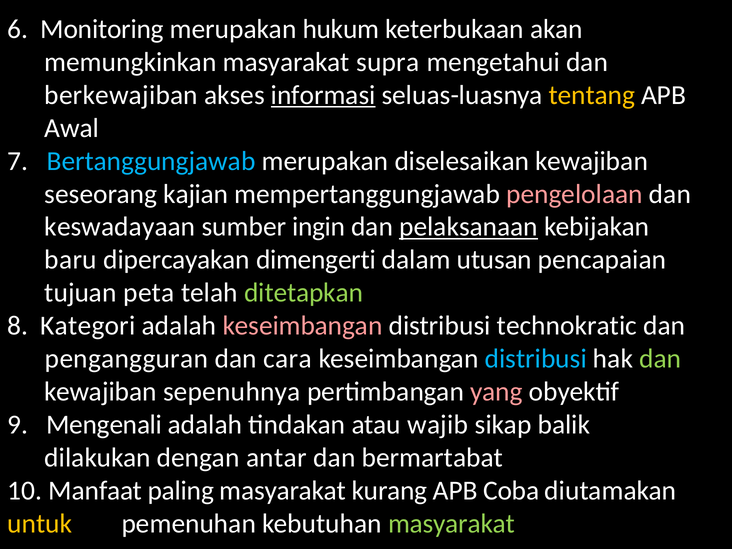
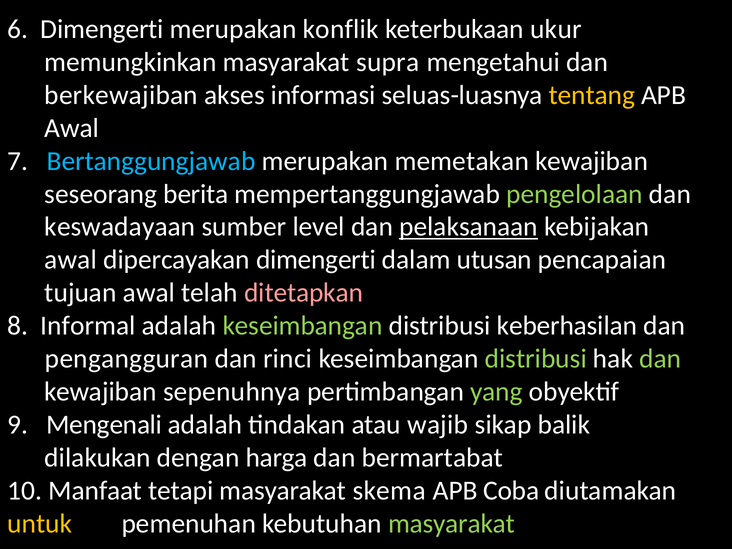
6 Monitoring: Monitoring -> Dimengerti (102, 29)
hukum: hukum -> konflik (341, 29)
akan: akan -> ukur (556, 29)
informasi underline: present -> none (323, 95)
diselesaikan: diselesaikan -> memetakan (462, 161)
kajian: kajian -> berita (196, 194)
pengelolaan colour: pink -> light green (574, 194)
ingin: ingin -> level (319, 227)
baru: baru -> awal (71, 260)
tujuan peta: peta -> awal (149, 293)
ditetapkan colour: light green -> pink (304, 293)
Kategori: Kategori -> Informal (88, 326)
keseimbangan colour: pink -> light green (302, 326)
technokratic: technokratic -> keberhasilan (567, 326)
cara: cara -> rinci (288, 359)
distribusi colour: light blue -> light green (536, 359)
yang colour: pink -> light green (496, 392)
antar: antar -> harga (277, 458)
paling: paling -> tetapi (181, 491)
kurang: kurang -> skema (389, 491)
